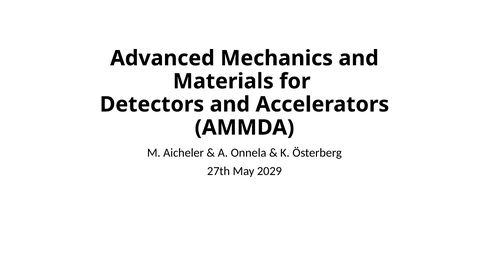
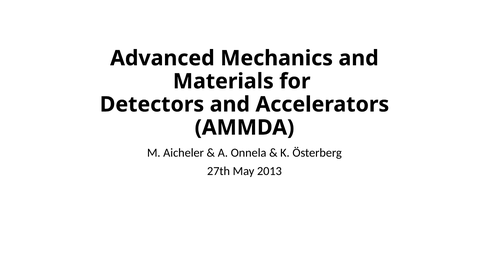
2029: 2029 -> 2013 (269, 171)
